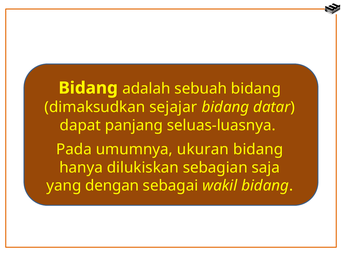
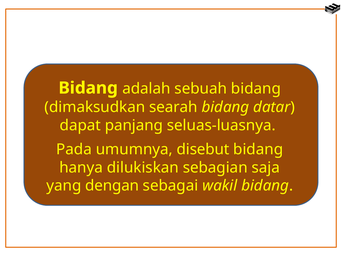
sejajar: sejajar -> searah (173, 107)
ukuran: ukuran -> disebut (203, 150)
